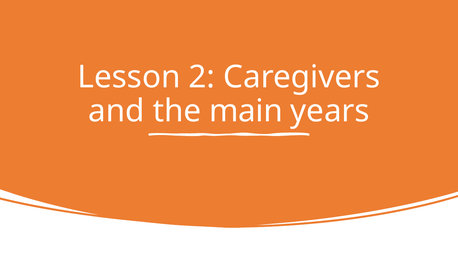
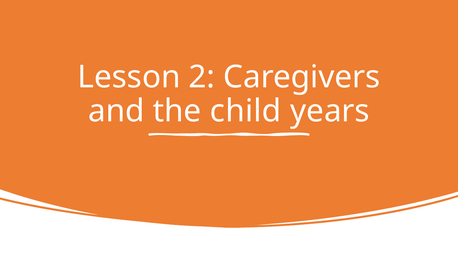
main: main -> child (246, 111)
